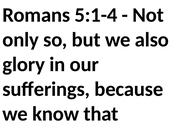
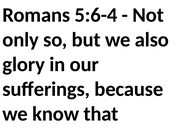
5:1-4: 5:1-4 -> 5:6-4 (96, 15)
